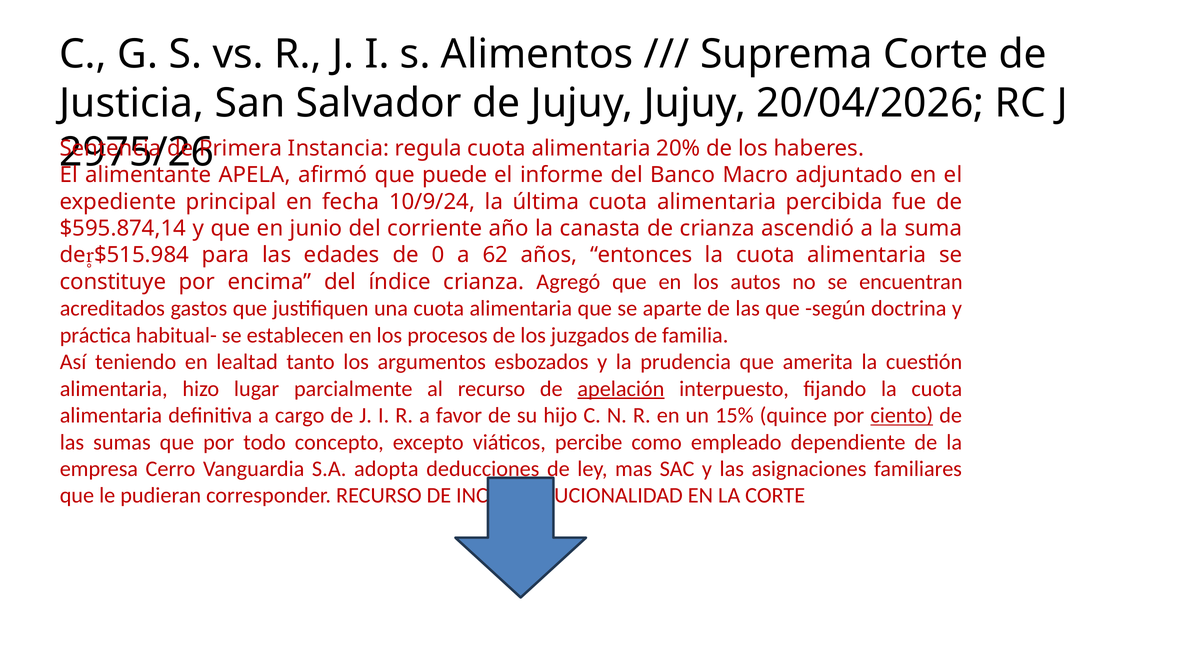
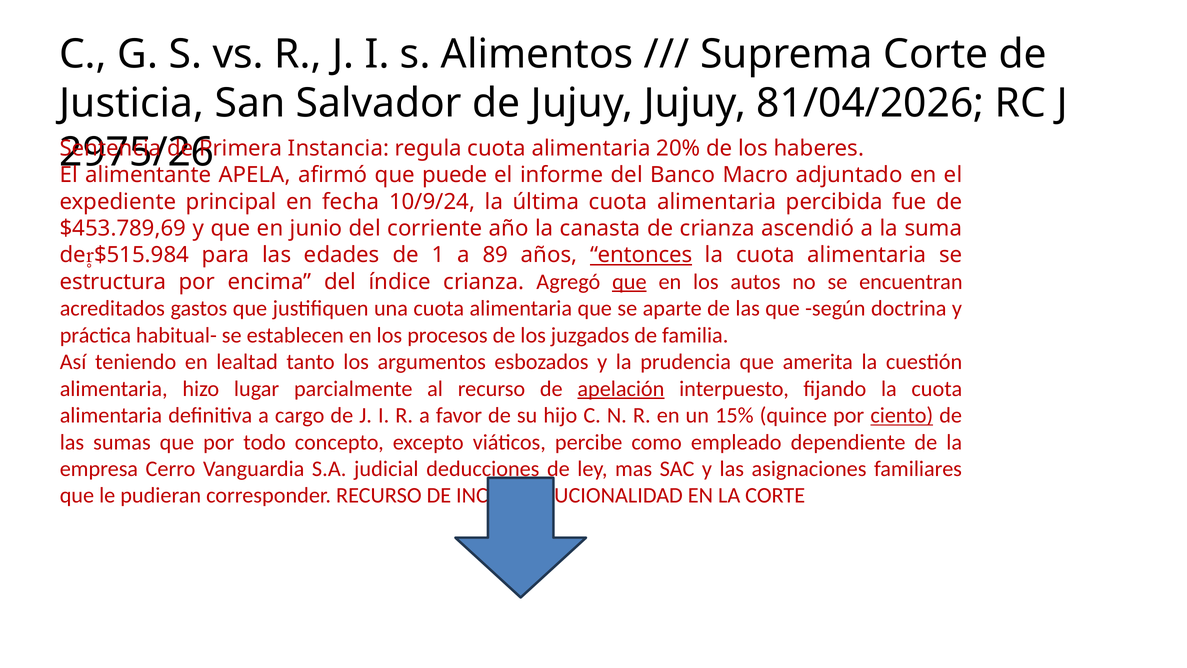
20/04/2026: 20/04/2026 -> 81/04/2026 (870, 103)
$595.874,14: $595.874,14 -> $453.789,69 (123, 228)
0: 0 -> 1 (438, 255)
62: 62 -> 89 (495, 255)
entonces underline: none -> present (641, 255)
constituye: constituye -> estructura (113, 282)
que underline: none -> present (629, 282)
adopta: adopta -> judicial (386, 469)
